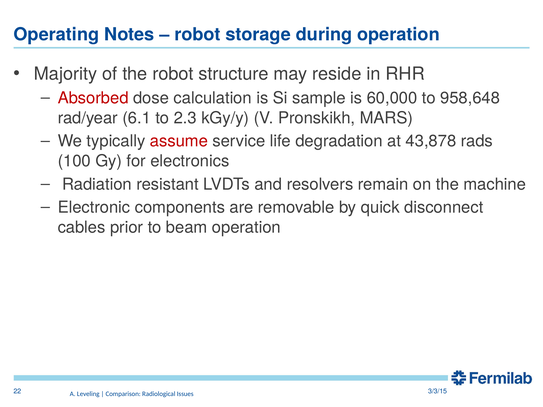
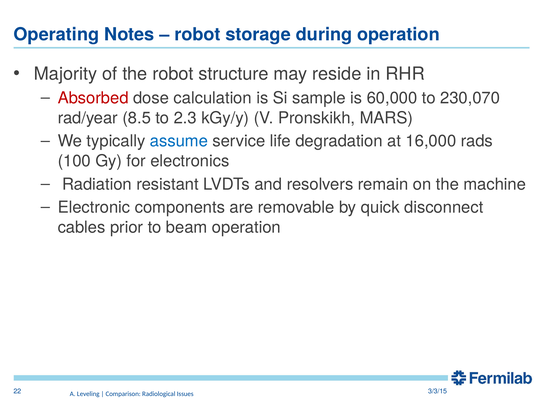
958,648: 958,648 -> 230,070 (470, 98)
6.1: 6.1 -> 8.5 (137, 118)
assume colour: red -> blue (179, 141)
43,878: 43,878 -> 16,000 (431, 141)
